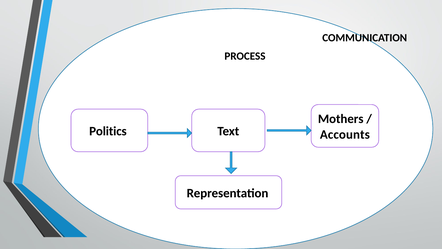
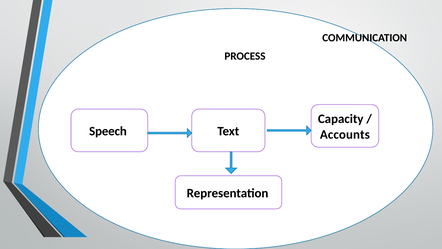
Mothers: Mothers -> Capacity (341, 119)
Politics: Politics -> Speech (108, 131)
